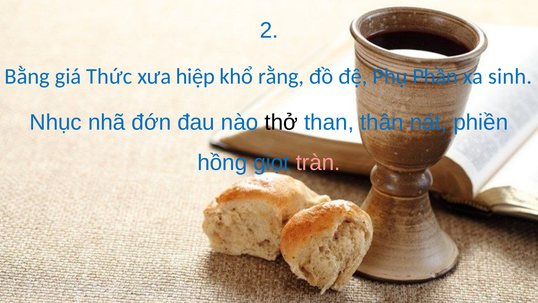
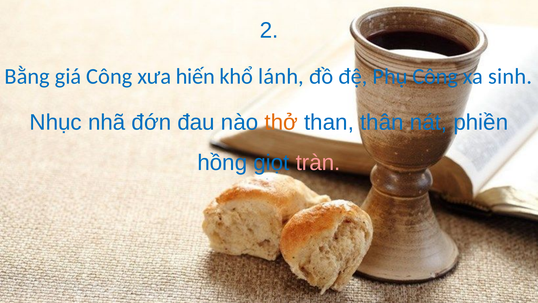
giá Thức: Thức -> Công (109, 76)
hiệp: hiệp -> hiến (195, 76)
rằng: rằng -> lánh (281, 76)
Phụ Phần: Phần -> Công (435, 76)
thở colour: black -> orange (281, 122)
